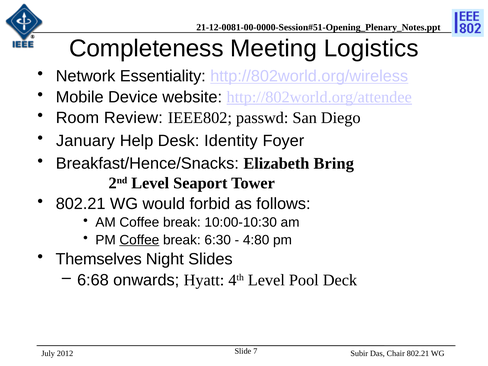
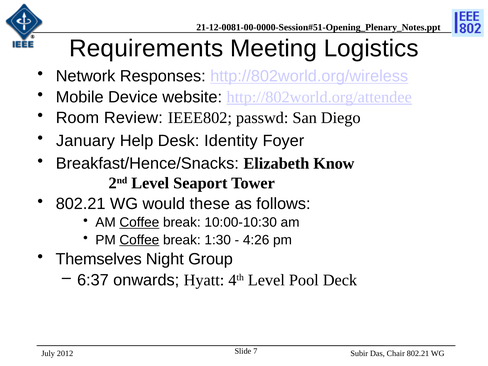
Completeness: Completeness -> Requirements (146, 48)
Essentiality: Essentiality -> Responses (163, 76)
Bring: Bring -> Know (334, 164)
forbid: forbid -> these (210, 204)
Coffee underline: none -> present (139, 223)
6:30: 6:30 -> 1:30 (218, 240)
4:80: 4:80 -> 4:26 (256, 240)
Slides: Slides -> Group (211, 259)
6:68: 6:68 -> 6:37 (93, 280)
